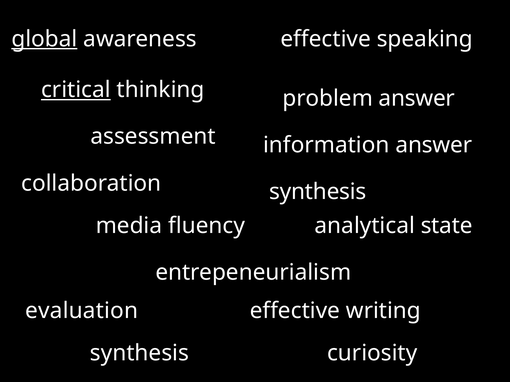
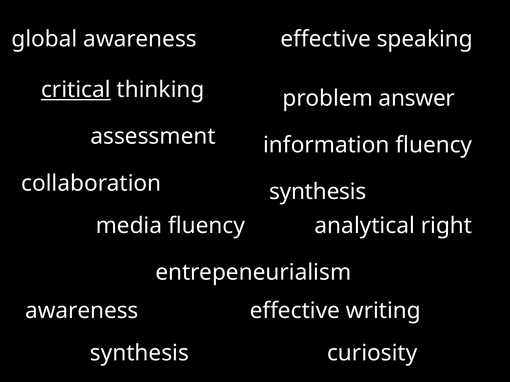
global underline: present -> none (44, 39)
information answer: answer -> fluency (434, 145)
state: state -> right (446, 226)
evaluation: evaluation -> awareness (82, 311)
